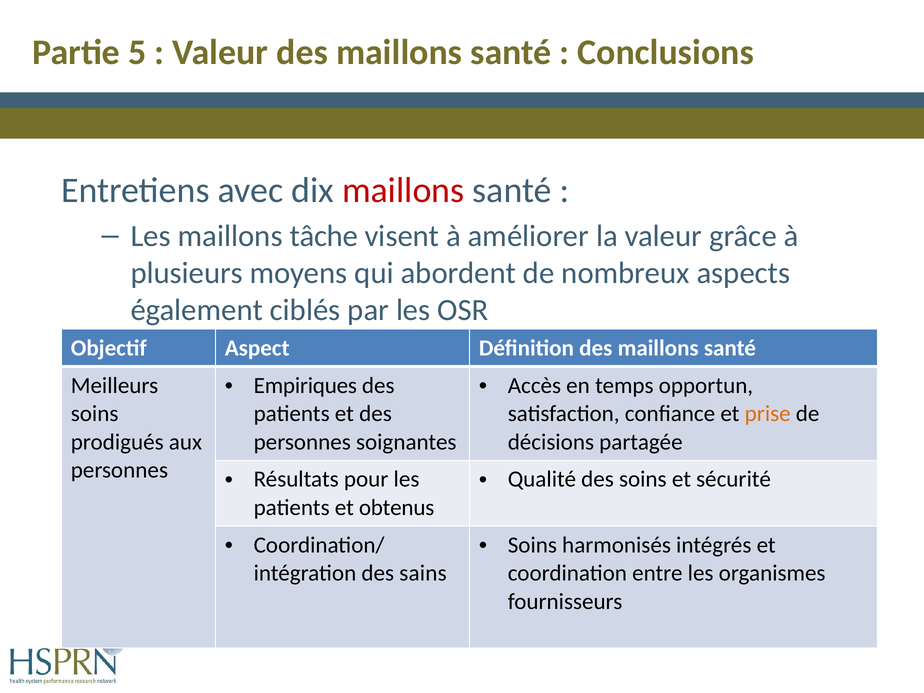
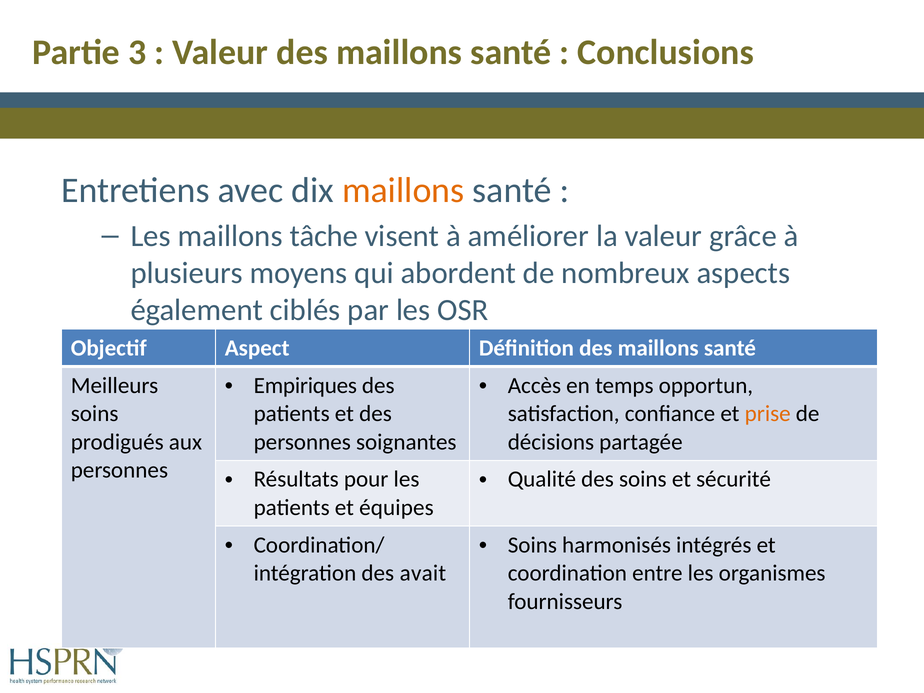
5: 5 -> 3 (137, 53)
maillons colour: red -> orange (403, 190)
obtenus: obtenus -> équipes (396, 508)
sains: sains -> avait (423, 573)
